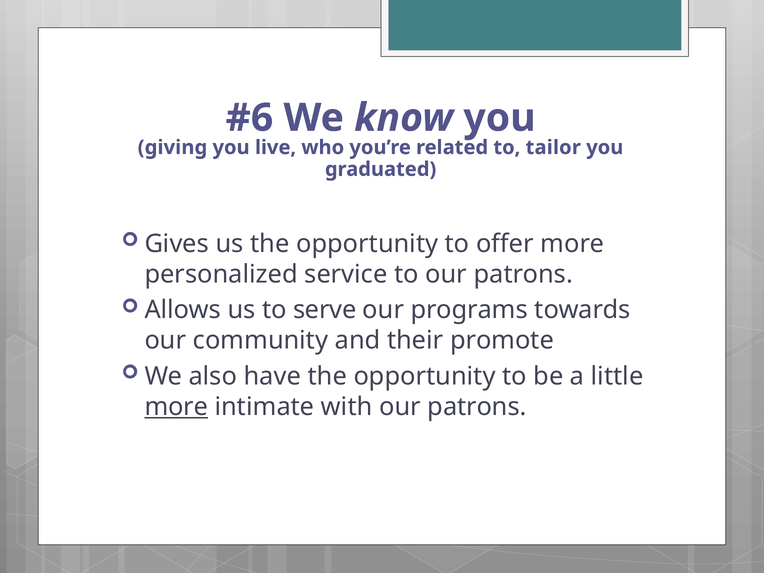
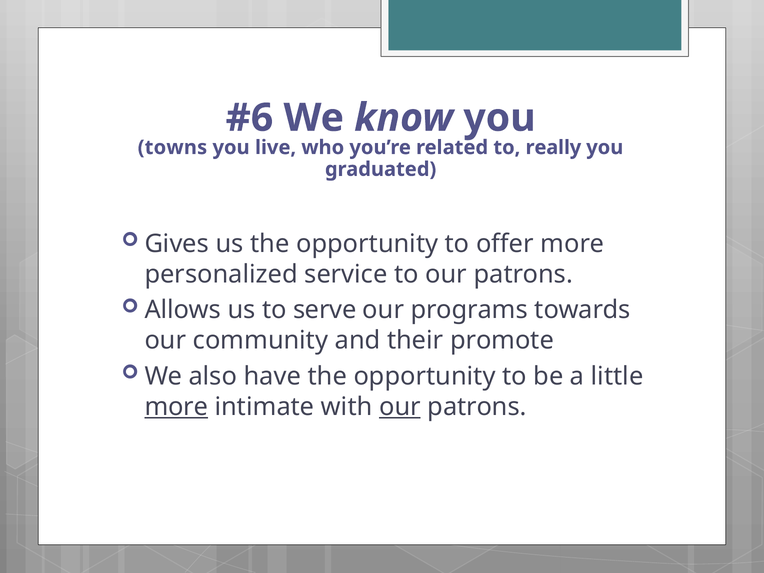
giving: giving -> towns (172, 147)
tailor: tailor -> really (553, 147)
our underline: none -> present (400, 407)
